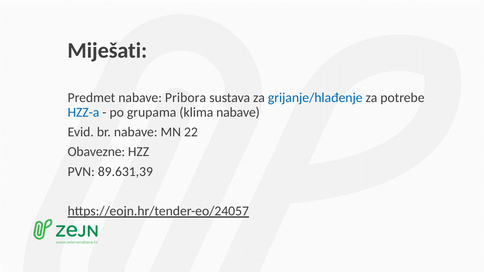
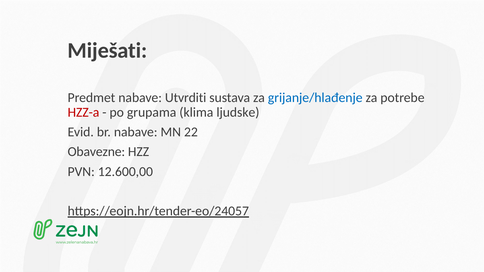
Pribora: Pribora -> Utvrditi (186, 98)
HZZ-a colour: blue -> red (83, 112)
klima nabave: nabave -> ljudske (238, 112)
89.631,39: 89.631,39 -> 12.600,00 (125, 172)
